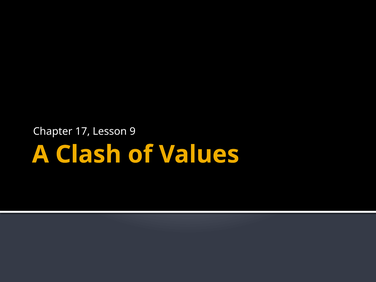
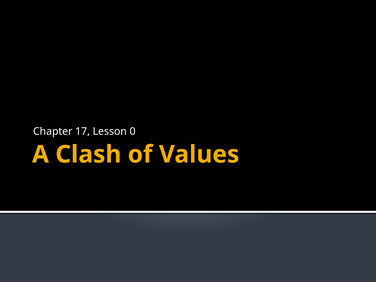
9: 9 -> 0 (133, 131)
